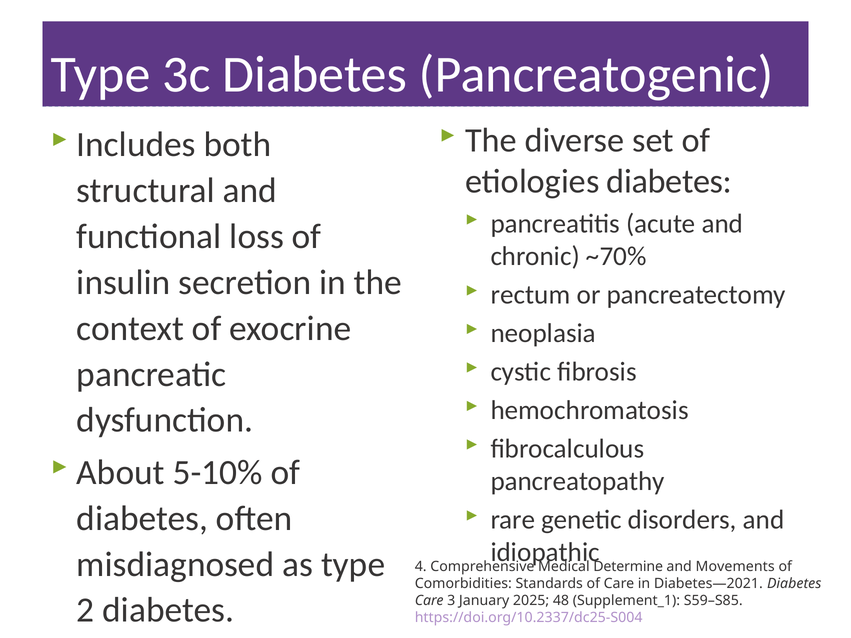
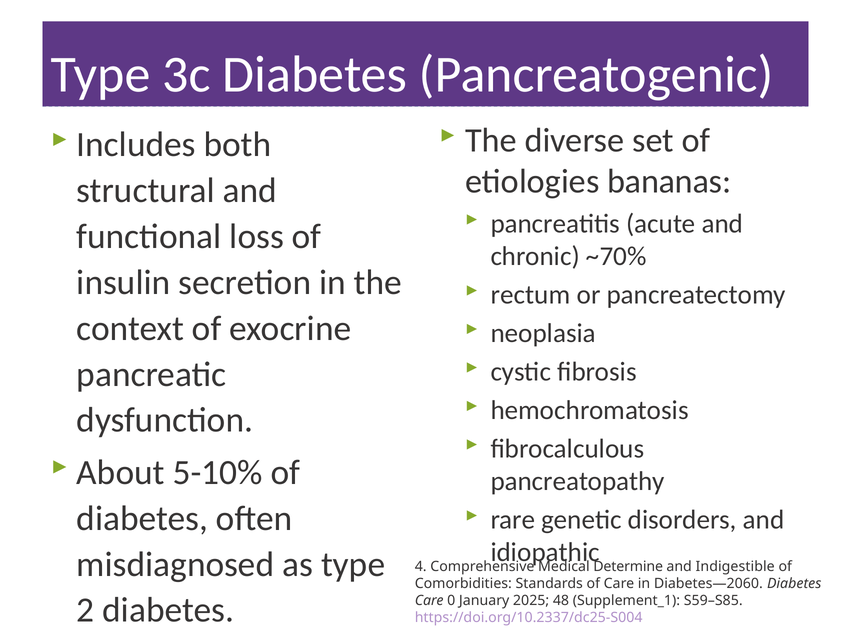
etiologies diabetes: diabetes -> bananas (669, 181)
Movements: Movements -> Indigestible (735, 567)
Diabetes—2021: Diabetes—2021 -> Diabetes—2060 (708, 584)
3: 3 -> 0 (451, 601)
